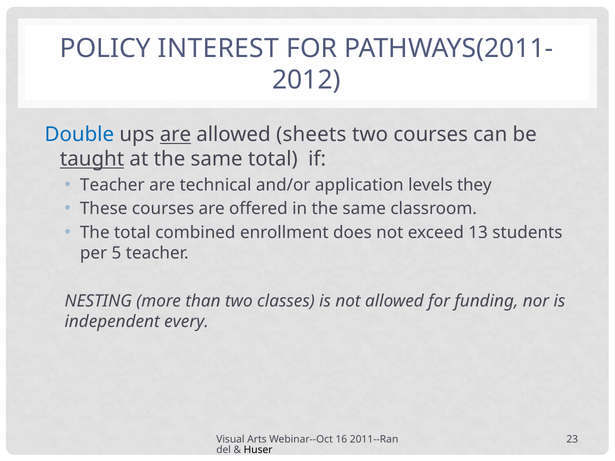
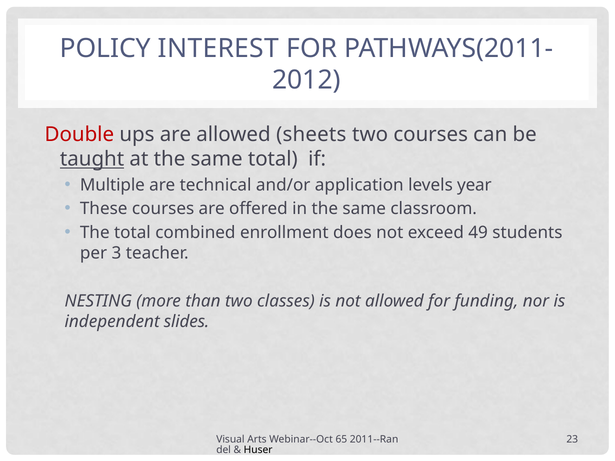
Double colour: blue -> red (79, 135)
are underline: present -> none (175, 135)
Teacher: Teacher -> Multiple (112, 185)
they: they -> year (474, 185)
13: 13 -> 49 (478, 233)
5: 5 -> 3 (116, 253)
every: every -> slides (187, 322)
16: 16 -> 65 (341, 440)
